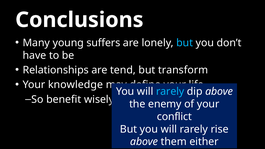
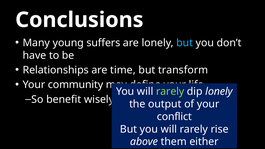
tend: tend -> time (123, 70)
knowledge: knowledge -> community (76, 85)
rarely colour: light blue -> light green (170, 91)
dip above: above -> lonely (219, 91)
enemy: enemy -> output (165, 104)
